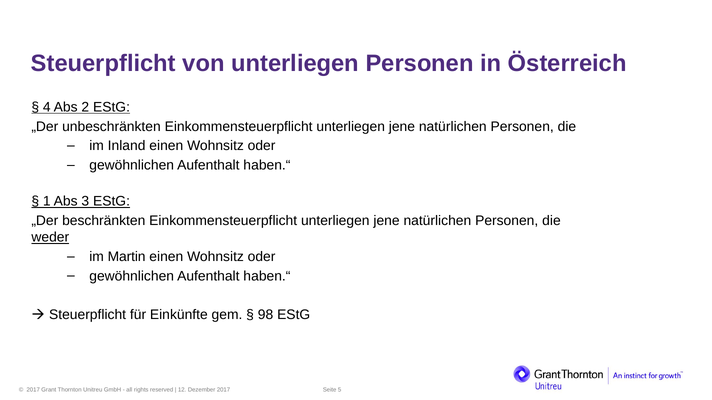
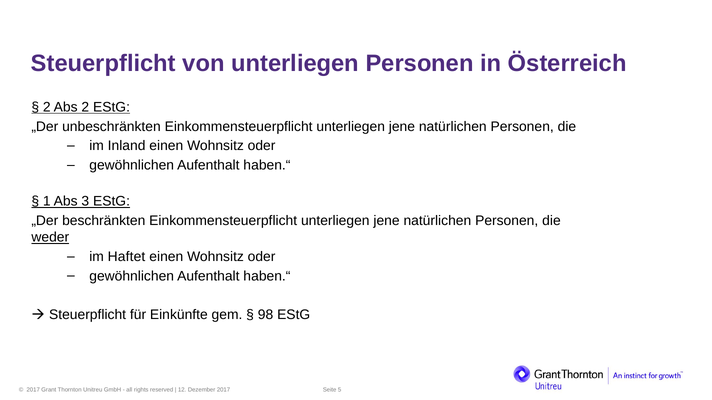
4: 4 -> 2 (47, 107)
Martin: Martin -> Haftet (127, 257)
